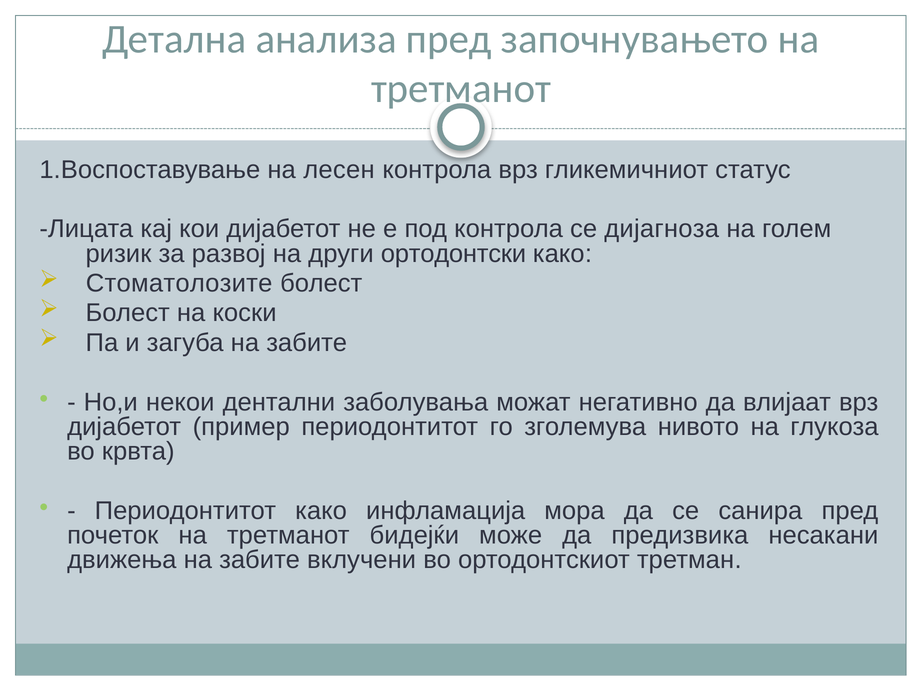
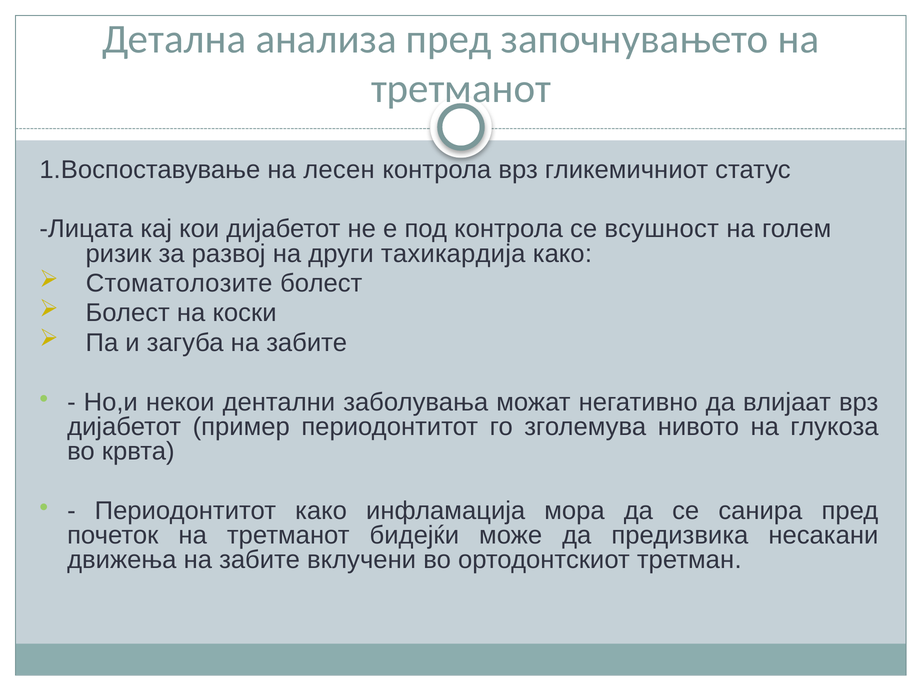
дијагноза: дијагноза -> всушност (662, 229)
ортодонтски: ортодонтски -> тахикардија (453, 254)
